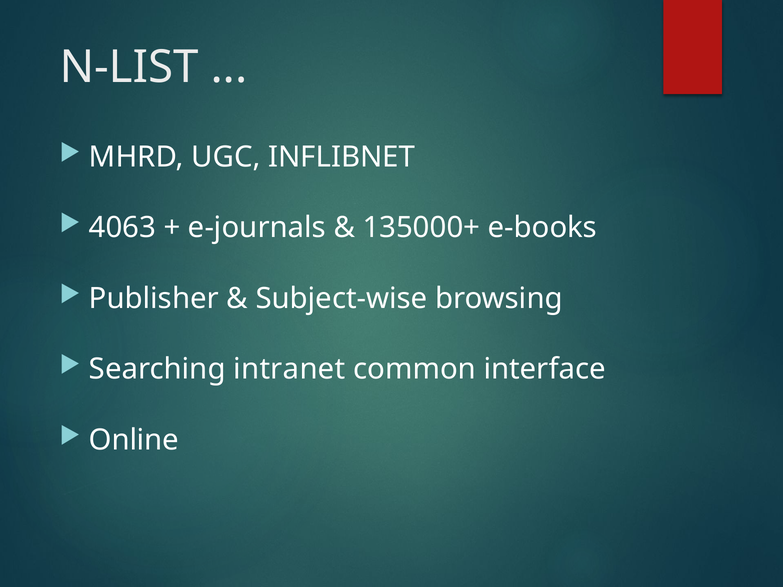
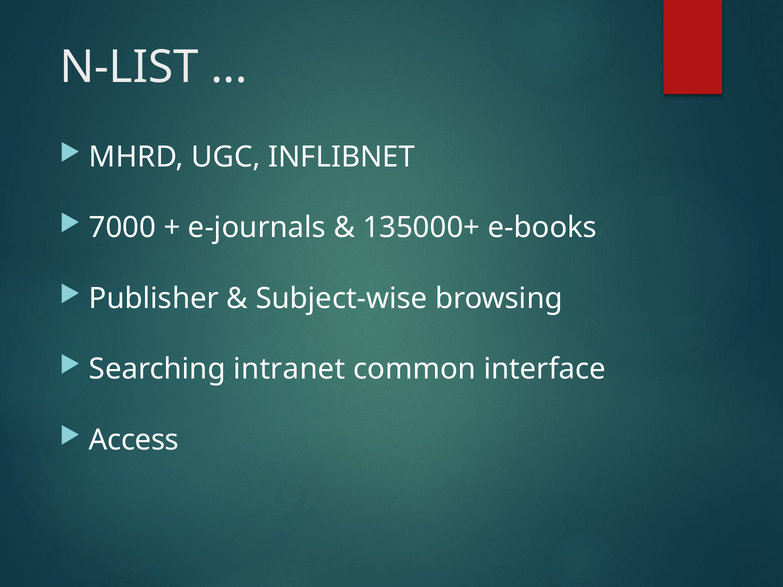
4063: 4063 -> 7000 (123, 228)
Online: Online -> Access (134, 440)
